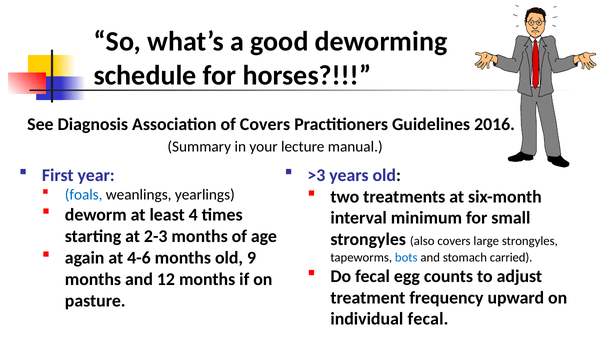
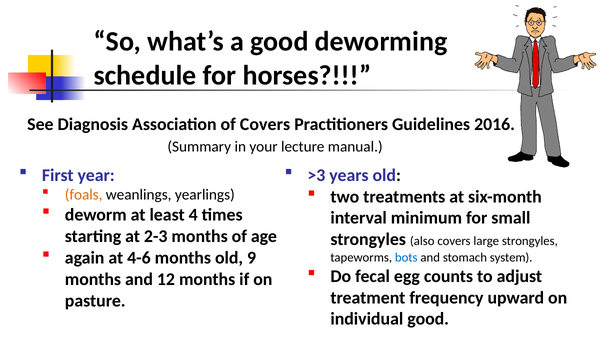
foals colour: blue -> orange (84, 195)
carried: carried -> system (511, 257)
individual fecal: fecal -> good (428, 319)
